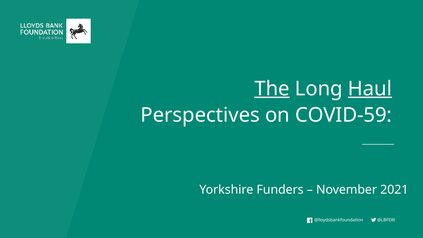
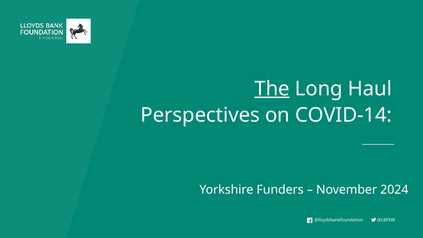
Haul underline: present -> none (370, 89)
COVID-59: COVID-59 -> COVID-14 (344, 115)
2021: 2021 -> 2024 (394, 190)
